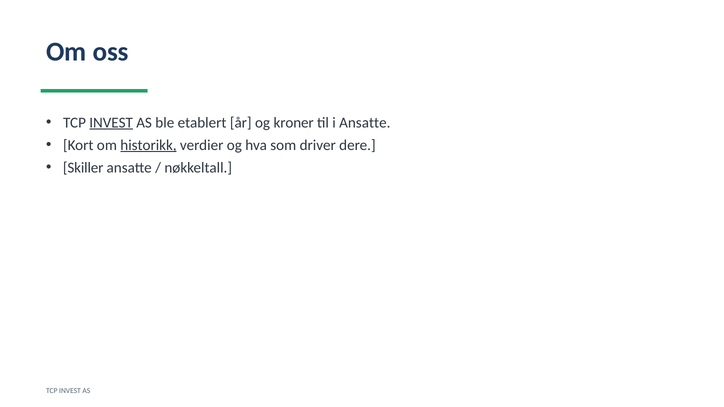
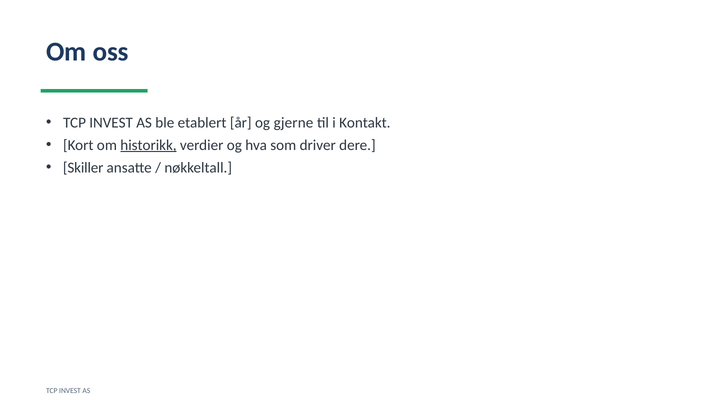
INVEST underline: present -> none (111, 123)
kroner: kroner -> gjerne (294, 123)
i Ansatte: Ansatte -> Kontakt (365, 123)
